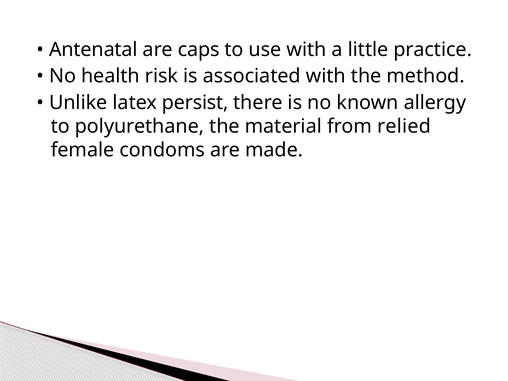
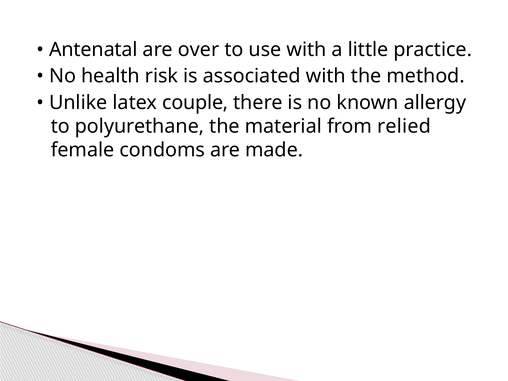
caps: caps -> over (199, 50)
persist: persist -> couple (195, 103)
